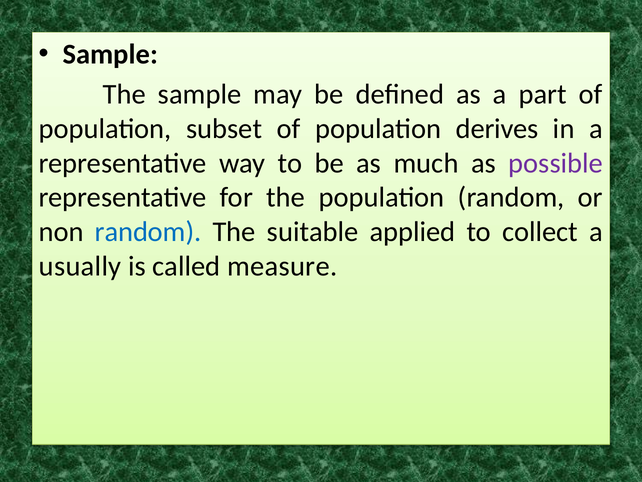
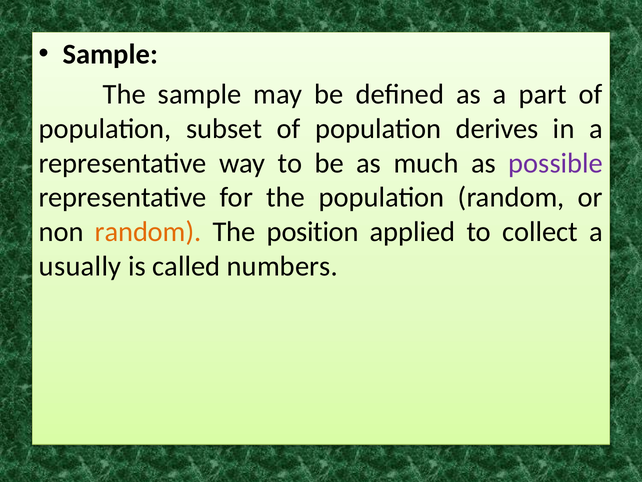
random colour: blue -> orange (148, 232)
suitable: suitable -> position (313, 232)
measure: measure -> numbers (282, 266)
